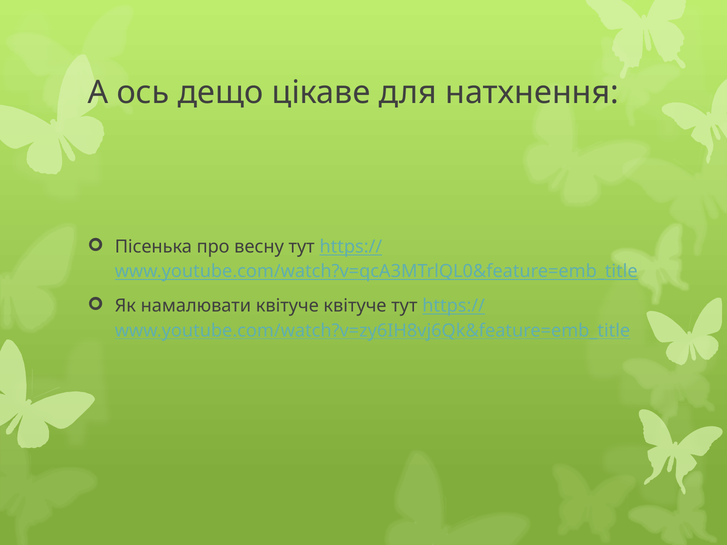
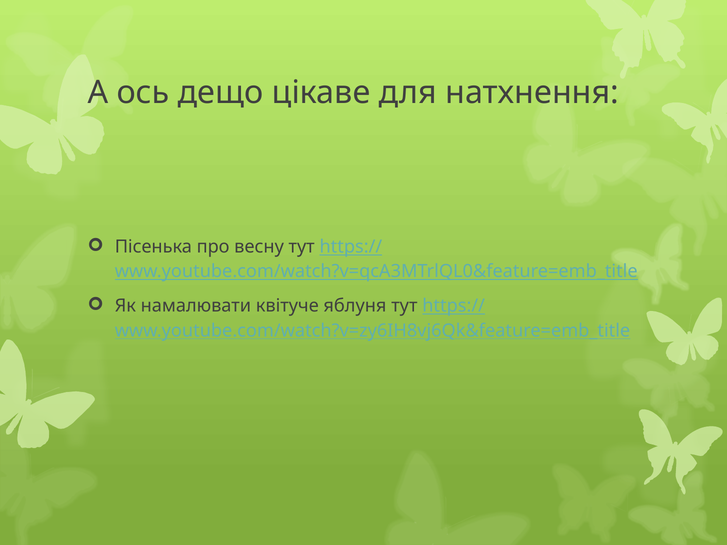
квітуче квітуче: квітуче -> яблуня (355, 306)
